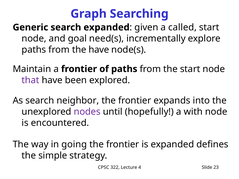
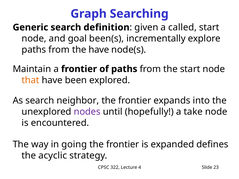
search expanded: expanded -> definition (107, 27)
need(s: need(s -> been(s (107, 39)
that colour: purple -> orange (30, 80)
with: with -> take (193, 112)
simple: simple -> acyclic (53, 156)
